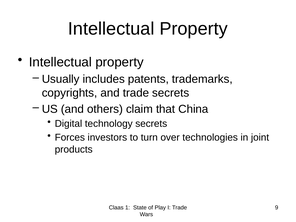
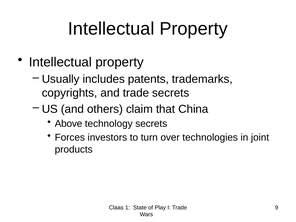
Digital: Digital -> Above (68, 124)
